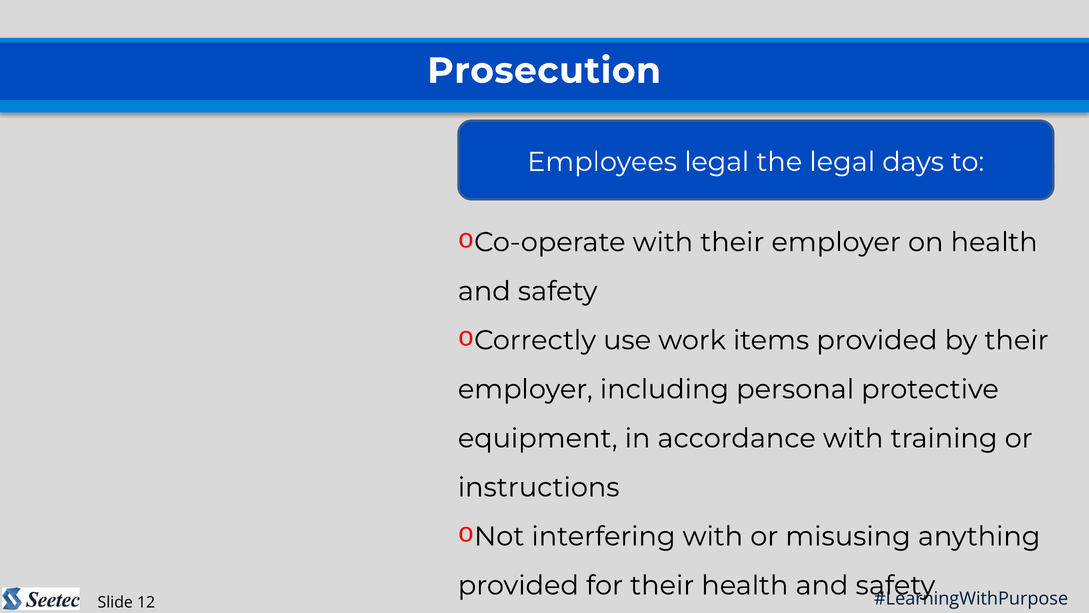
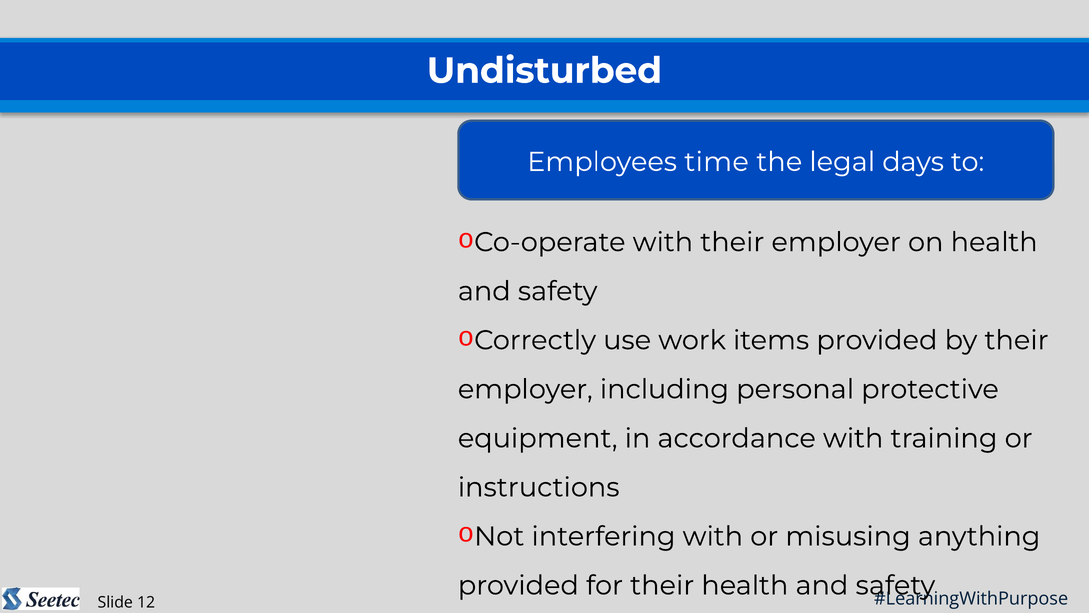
Prosecution: Prosecution -> Undisturbed (544, 71)
Employees legal: legal -> time (717, 162)
